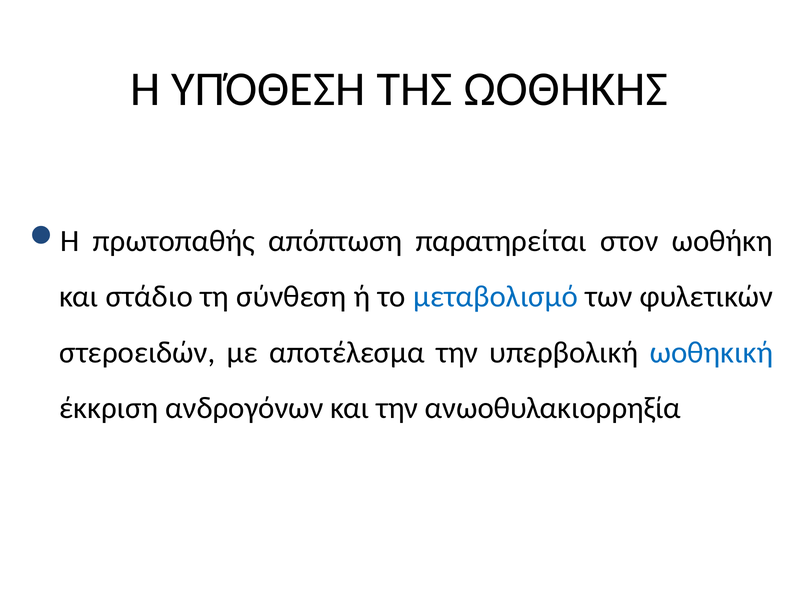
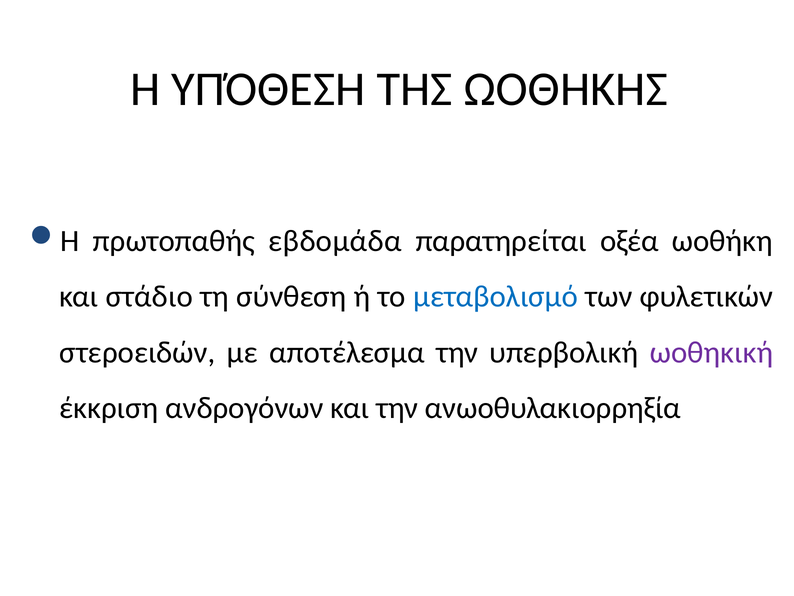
απόπτωση: απόπτωση -> εβδομάδα (335, 241)
στον: στον -> οξέα (629, 241)
ωοθηκική colour: blue -> purple (711, 352)
